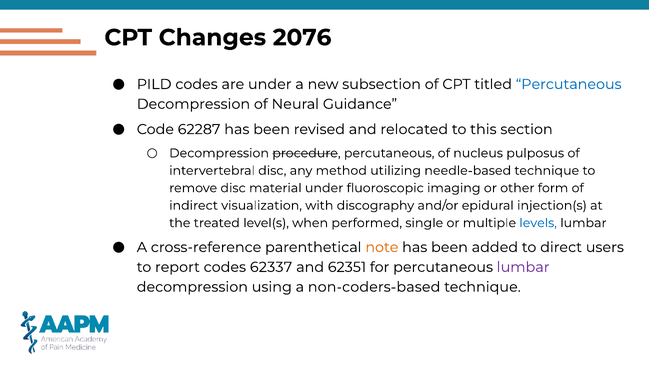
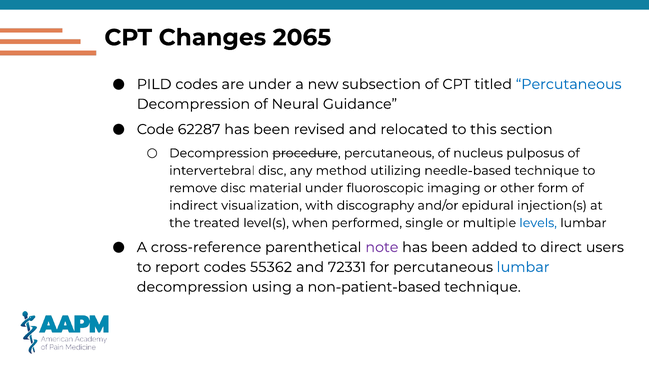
2076: 2076 -> 2065 (302, 38)
note colour: orange -> purple (382, 247)
62337: 62337 -> 55362 (271, 267)
62351: 62351 -> 72331 (347, 267)
lumbar colour: purple -> blue (523, 267)
non-coders-based: non-coders-based -> non-patient-based (374, 287)
